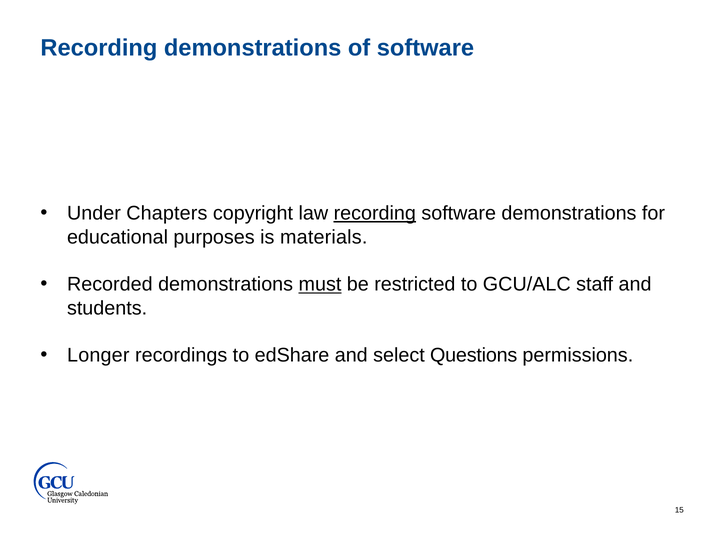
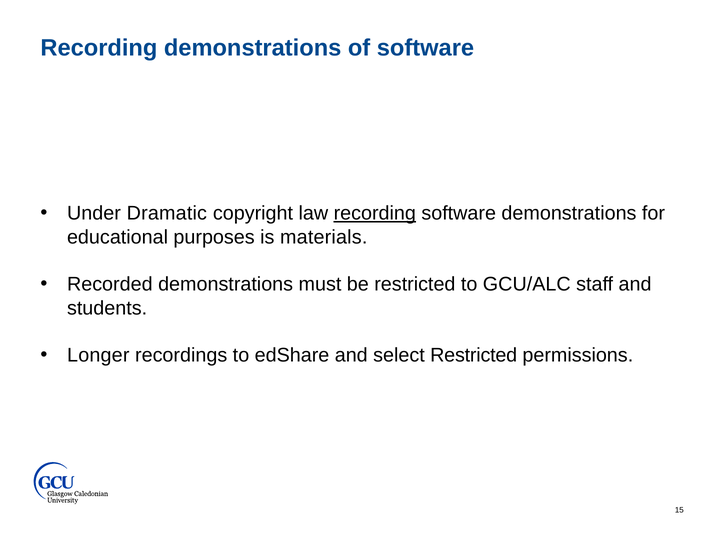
Chapters: Chapters -> Dramatic (167, 213)
must underline: present -> none (320, 284)
select Questions: Questions -> Restricted (474, 355)
